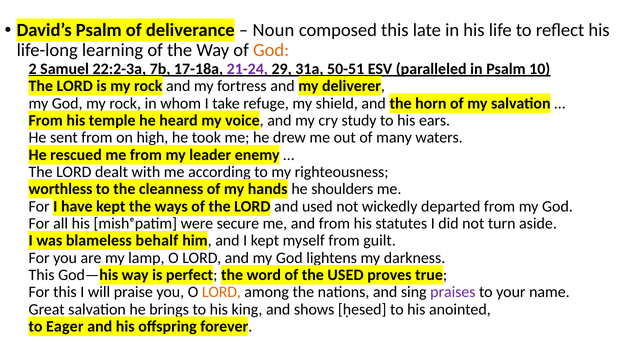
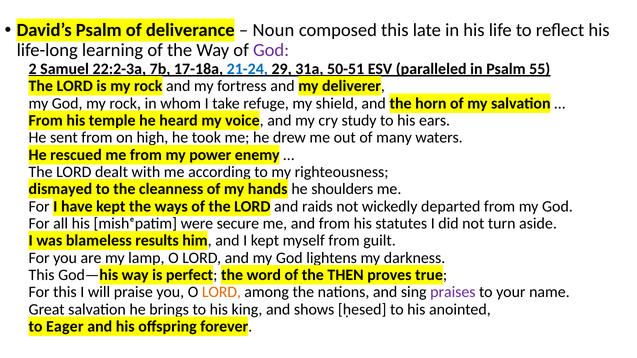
God colour: orange -> purple (271, 50)
21-24 colour: purple -> blue (247, 69)
10: 10 -> 55 (540, 69)
leader: leader -> power (210, 155)
worthless: worthless -> dismayed (60, 189)
and used: used -> raids (317, 207)
behalf: behalf -> results (157, 241)
the USED: USED -> THEN (346, 275)
